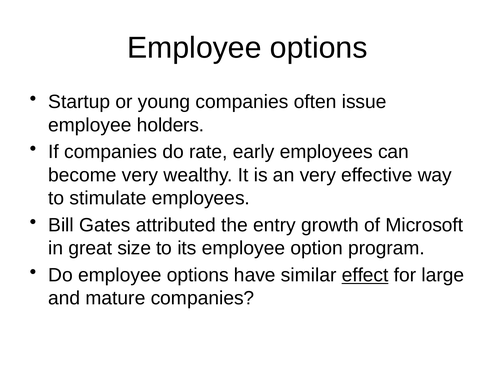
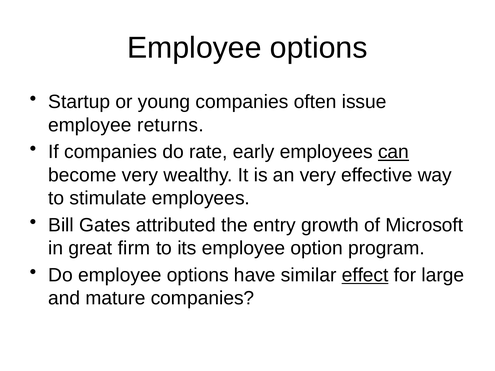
holders: holders -> returns (170, 125)
can underline: none -> present (394, 152)
size: size -> firm (134, 248)
